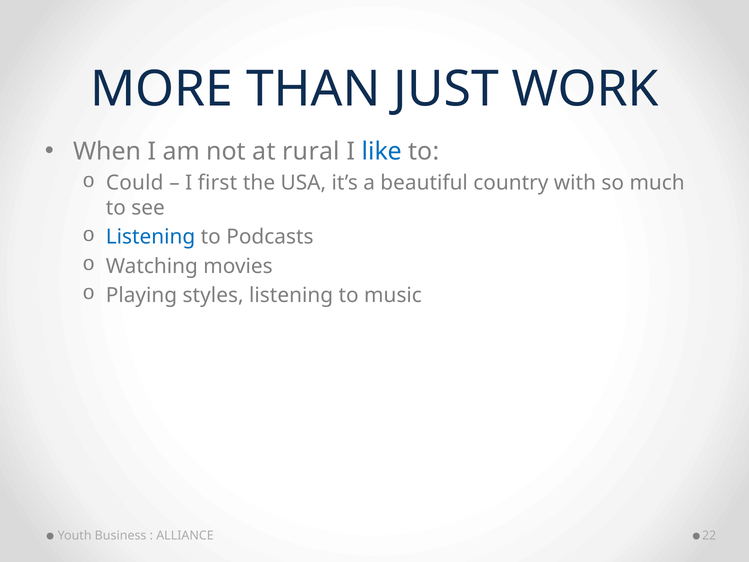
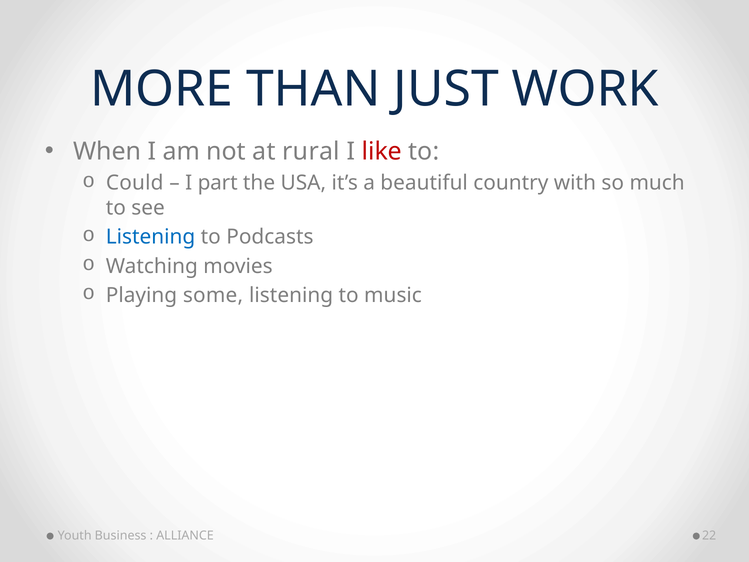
like colour: blue -> red (382, 152)
first: first -> part (218, 183)
styles: styles -> some (213, 295)
